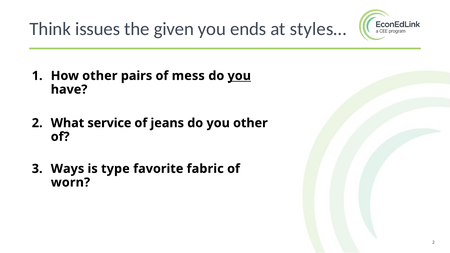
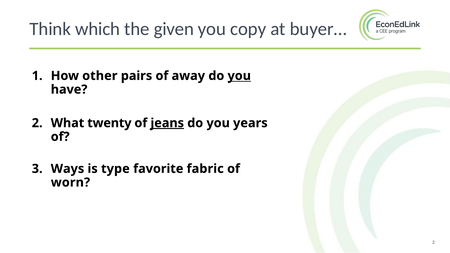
issues: issues -> which (98, 29)
ends: ends -> copy (248, 29)
styles…: styles… -> buyer… (318, 29)
mess: mess -> away (188, 76)
service: service -> twenty (109, 123)
jeans underline: none -> present (167, 123)
you other: other -> years (250, 123)
